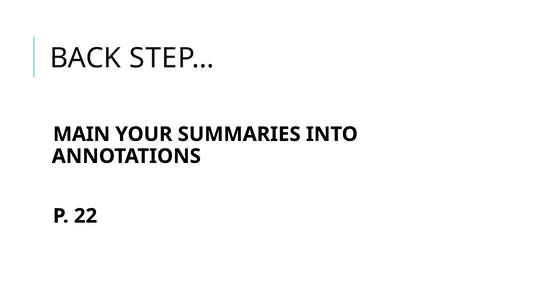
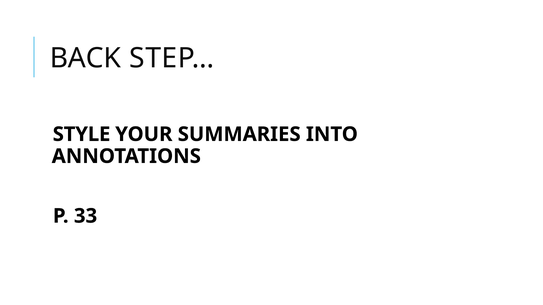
MAIN: MAIN -> STYLE (82, 134)
22: 22 -> 33 (86, 216)
